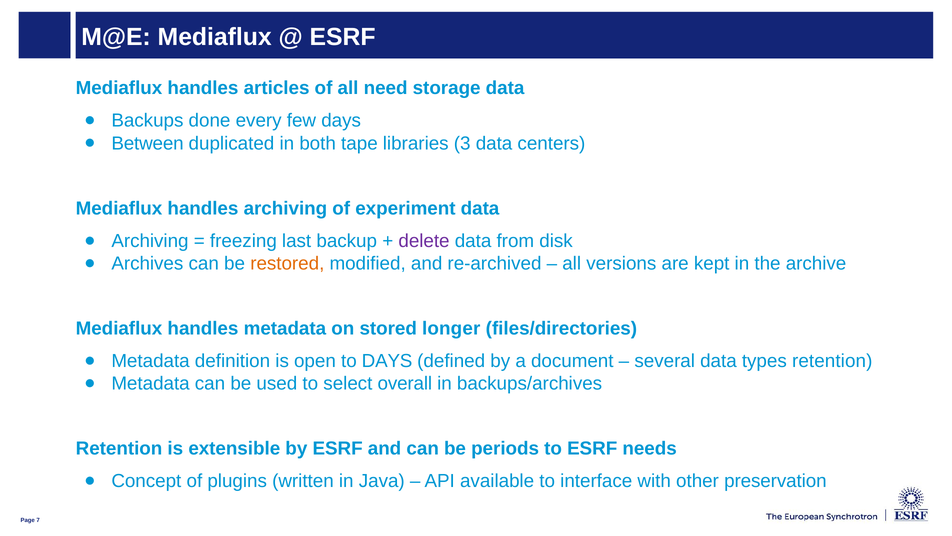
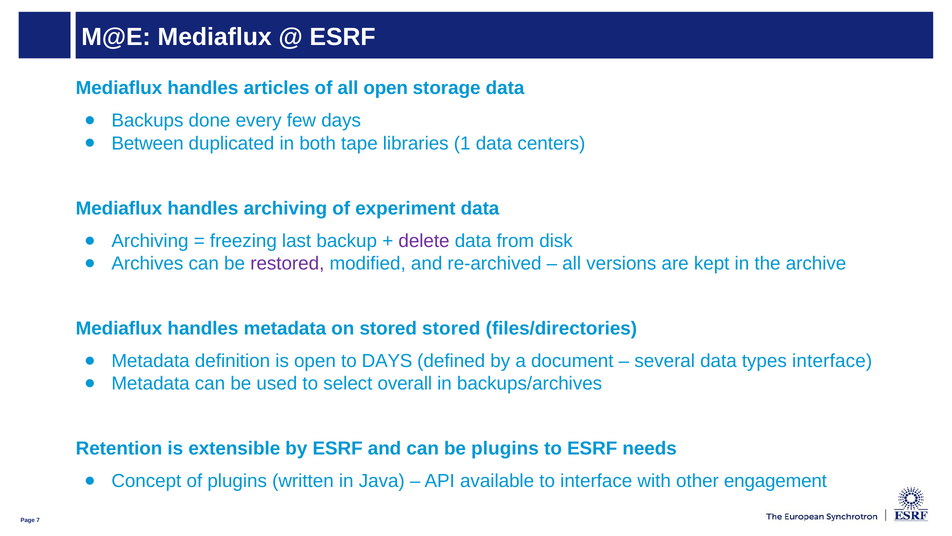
all need: need -> open (386, 88)
3: 3 -> 1 (462, 143)
restored colour: orange -> purple (287, 263)
stored longer: longer -> stored (451, 328)
types retention: retention -> interface (832, 361)
be periods: periods -> plugins (505, 448)
preservation: preservation -> engagement (775, 481)
